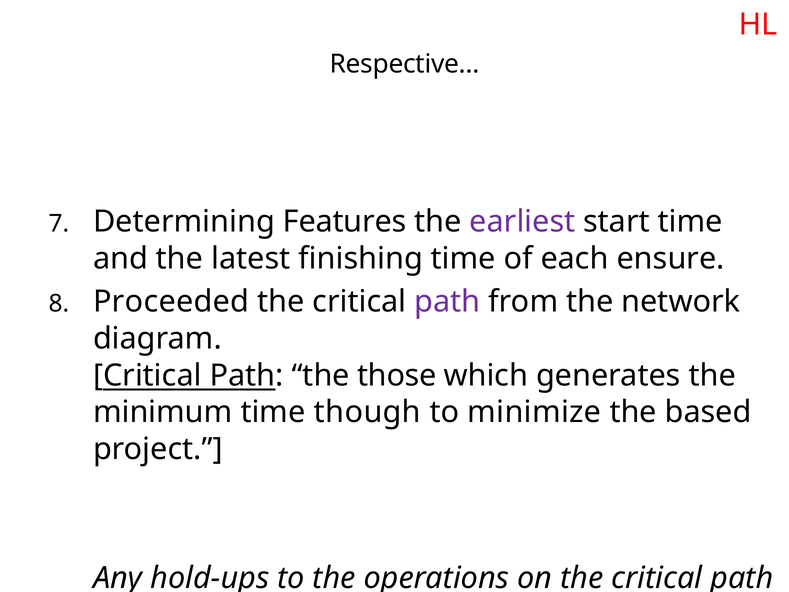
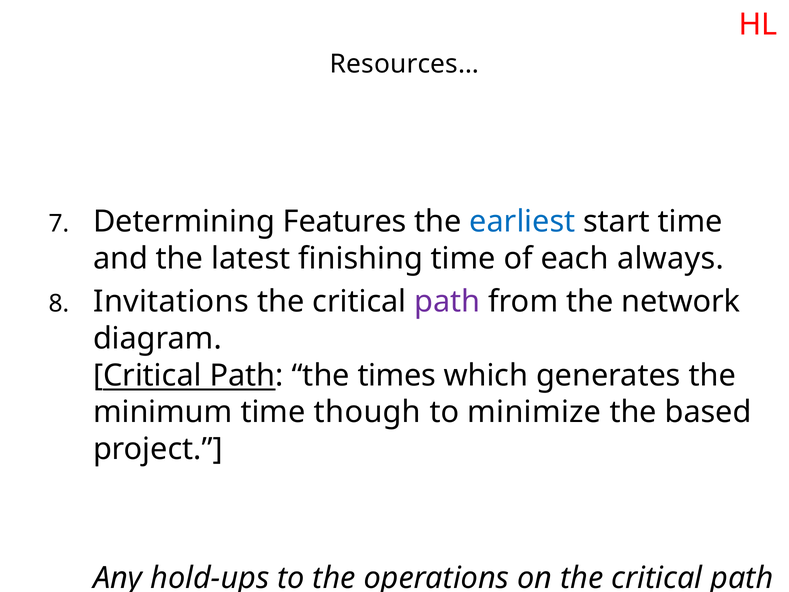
Respective…: Respective… -> Resources… (404, 64)
earliest colour: purple -> blue (522, 222)
ensure: ensure -> always (670, 259)
Proceeded: Proceeded -> Invitations (171, 302)
those: those -> times (397, 375)
